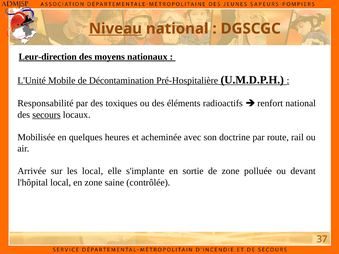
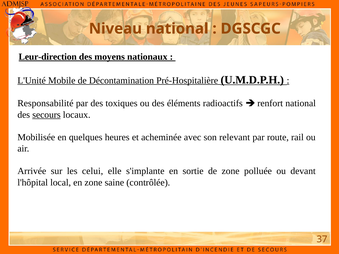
Niveau underline: present -> none (115, 29)
doctrine: doctrine -> relevant (235, 137)
les local: local -> celui (93, 171)
